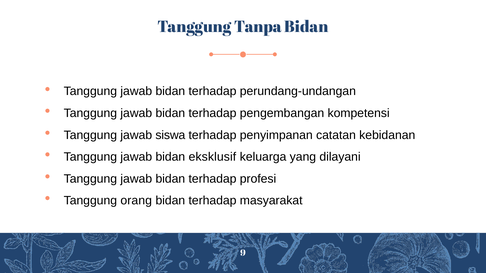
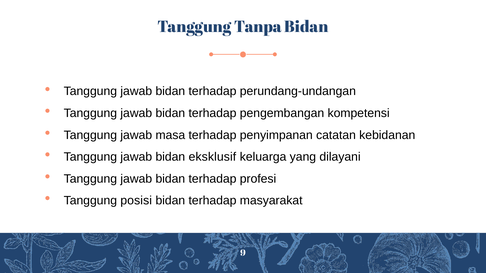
siswa: siswa -> masa (170, 135)
orang: orang -> posisi (136, 201)
